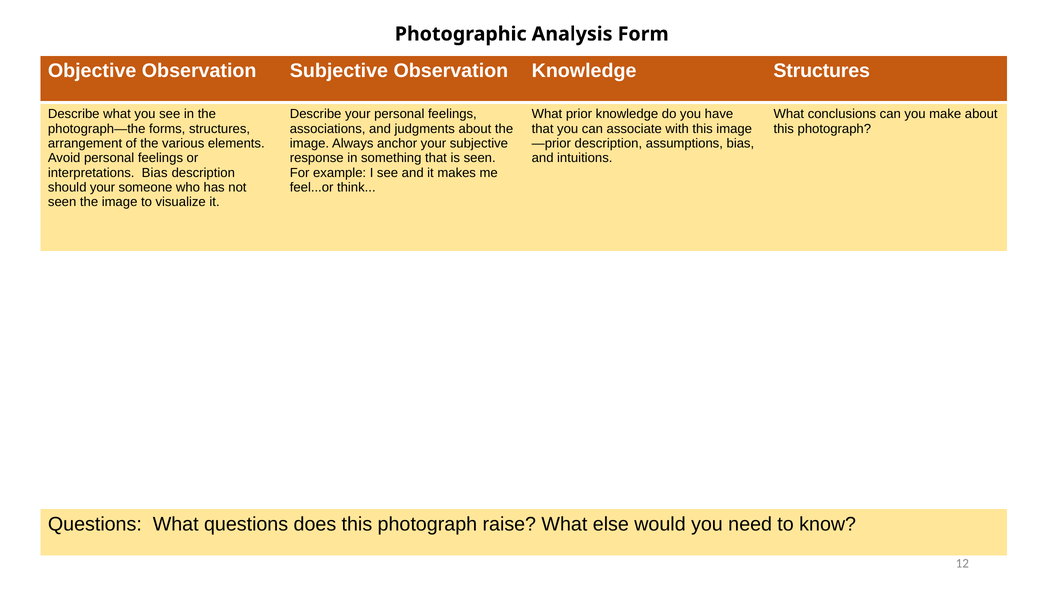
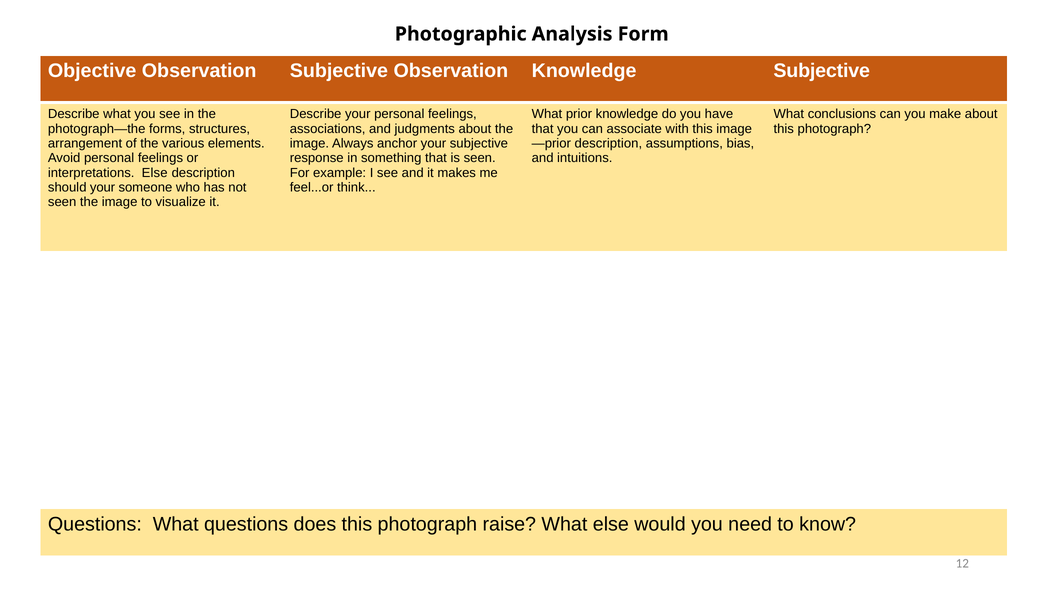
Knowledge Structures: Structures -> Subjective (822, 71)
interpretations Bias: Bias -> Else (155, 173)
